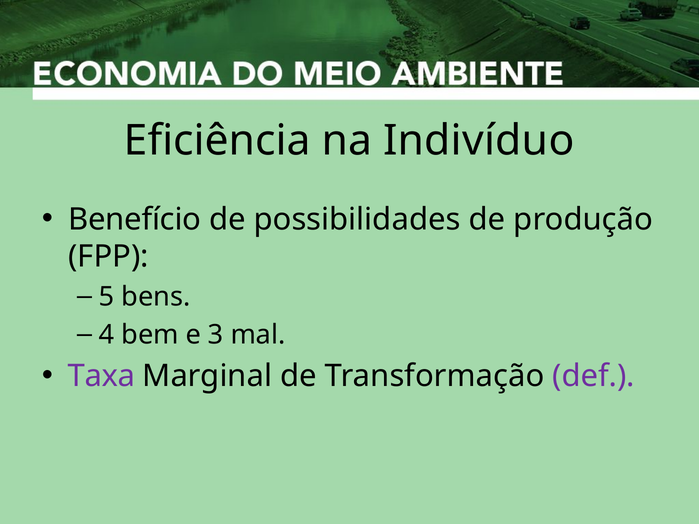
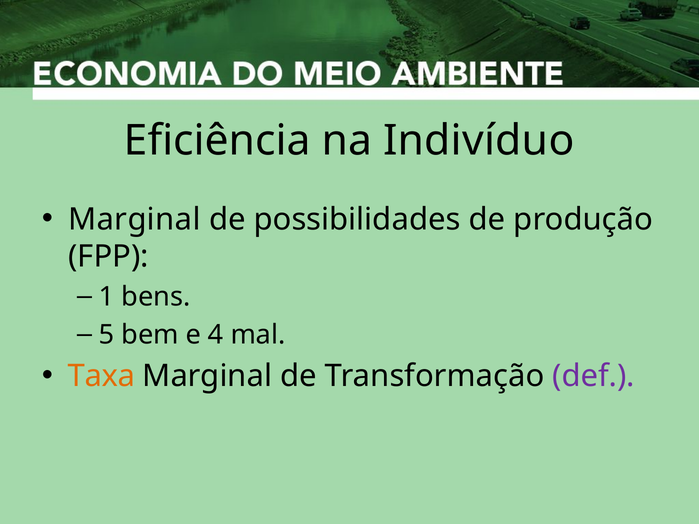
Benefício: Benefício -> Marginal (134, 219)
5: 5 -> 1 (107, 297)
4: 4 -> 5 (107, 335)
3: 3 -> 4 (216, 335)
Taxa colour: purple -> orange (101, 376)
